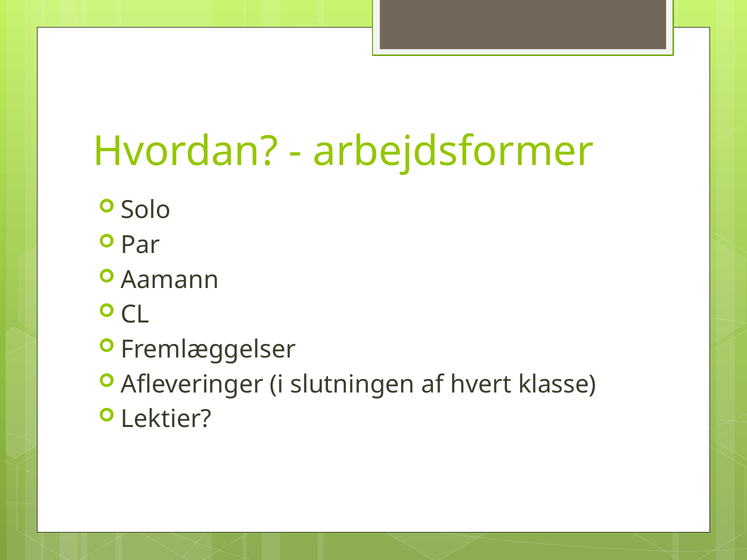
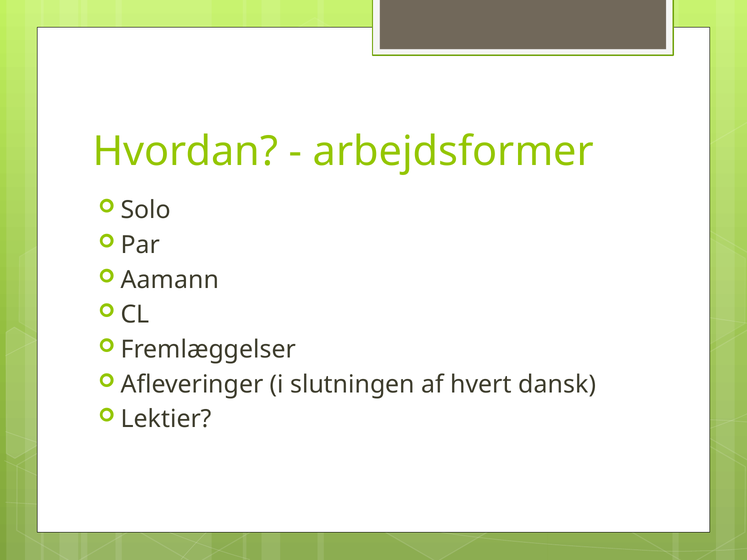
klasse: klasse -> dansk (557, 385)
